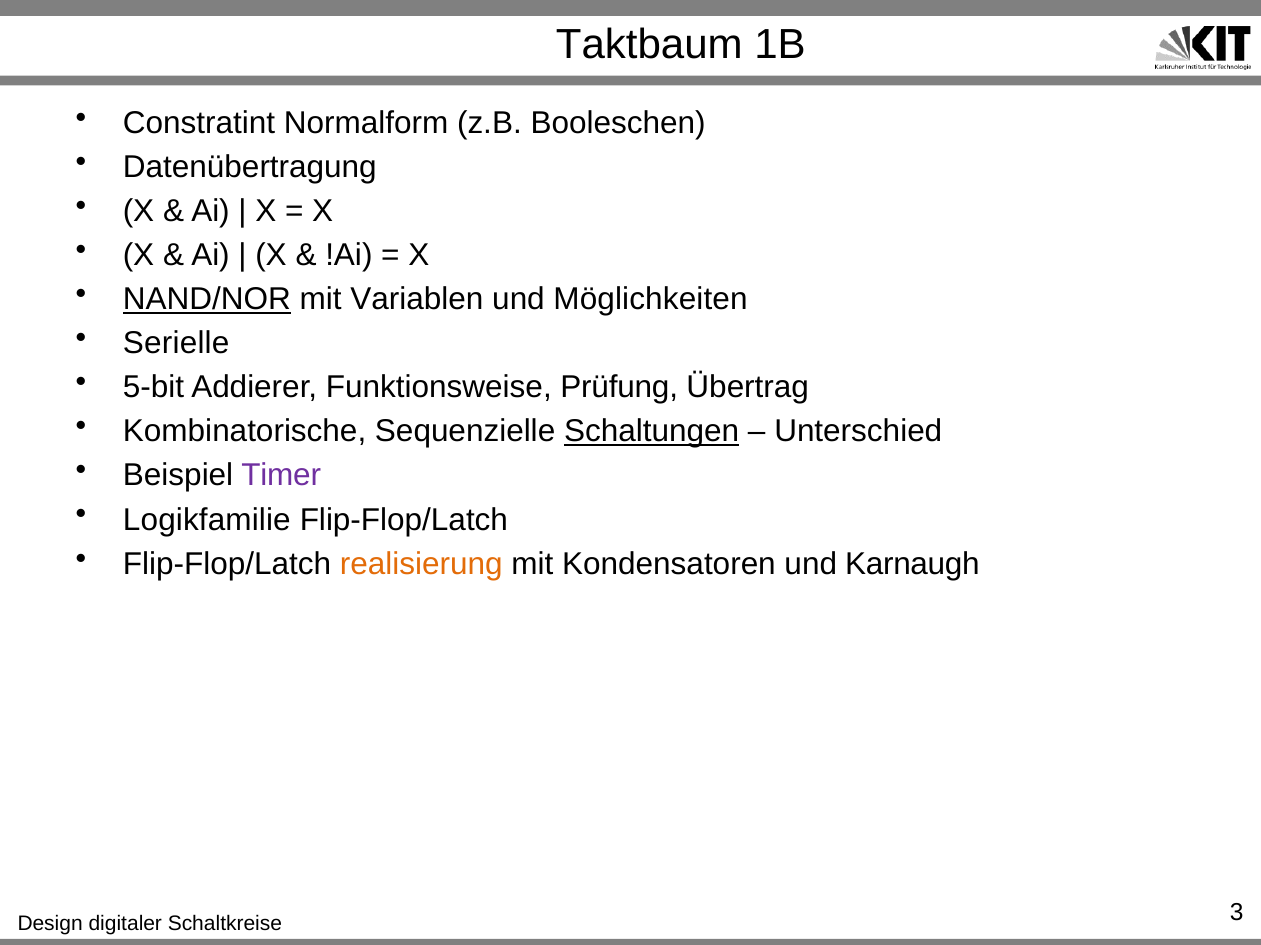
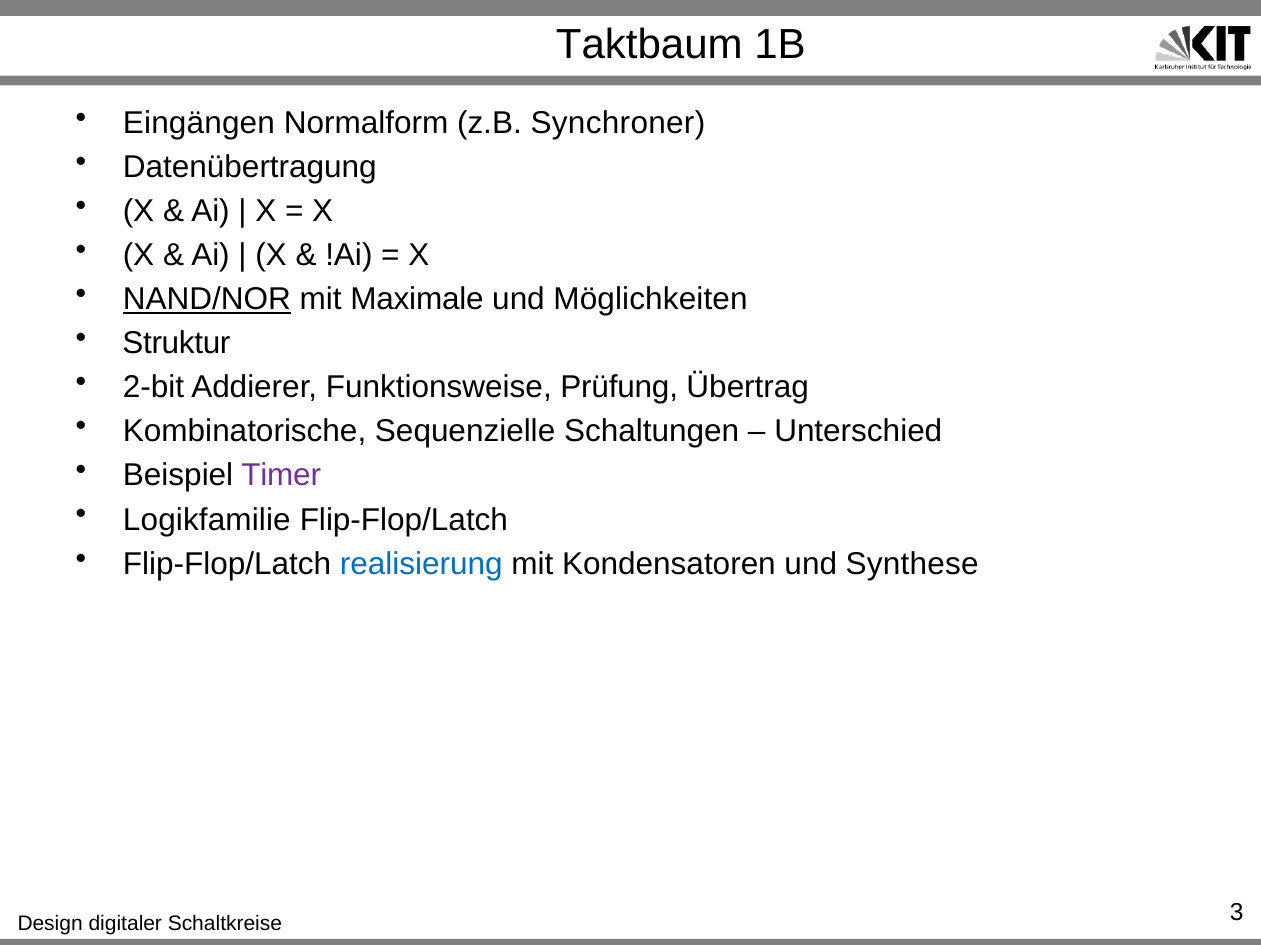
Constratint: Constratint -> Eingängen (199, 123)
Booleschen: Booleschen -> Synchroner (618, 123)
Variablen: Variablen -> Maximale (417, 299)
Serielle: Serielle -> Struktur (176, 344)
5-bit: 5-bit -> 2-bit (154, 388)
Schaltungen underline: present -> none (652, 432)
realisierung colour: orange -> blue (421, 564)
Karnaugh: Karnaugh -> Synthese (912, 564)
